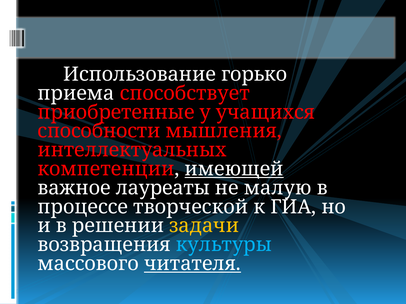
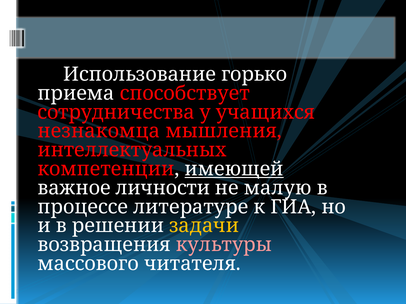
приобретенные: приобретенные -> сотрудничества (116, 112)
способности: способности -> незнакомца (99, 131)
лауреаты: лауреаты -> личности (163, 188)
творческой: творческой -> литературе (191, 207)
культуры colour: light blue -> pink (224, 245)
читателя underline: present -> none (192, 264)
